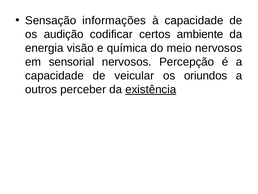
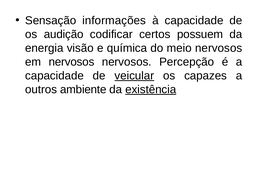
ambiente: ambiente -> possuem (200, 34)
em sensorial: sensorial -> nervosos (72, 62)
veicular underline: none -> present (134, 75)
oriundos: oriundos -> capazes (206, 75)
perceber: perceber -> ambiente (83, 89)
